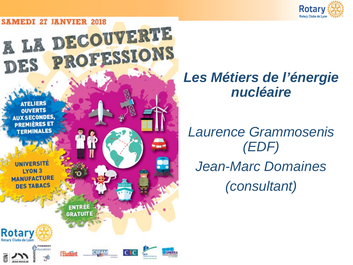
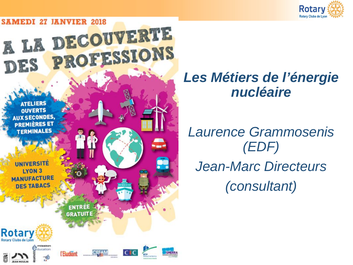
Domaines: Domaines -> Directeurs (295, 166)
